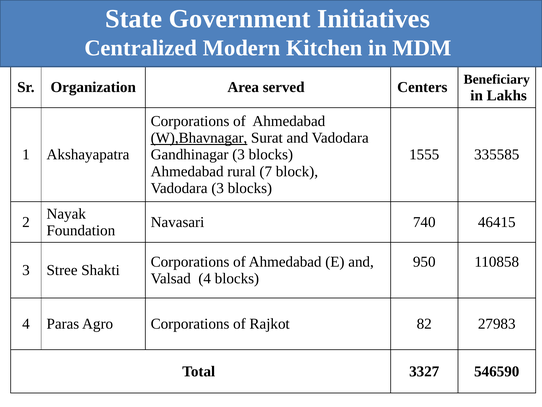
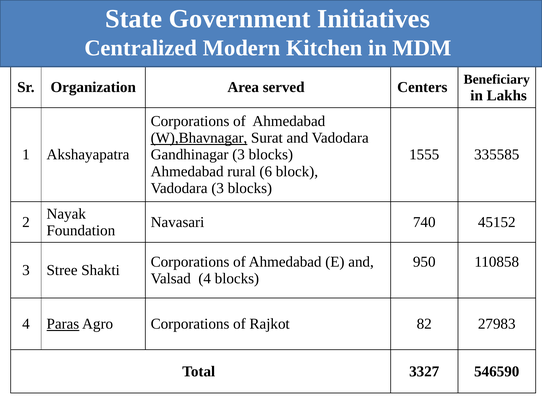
7: 7 -> 6 (266, 171)
46415: 46415 -> 45152 (497, 222)
Paras underline: none -> present (63, 324)
